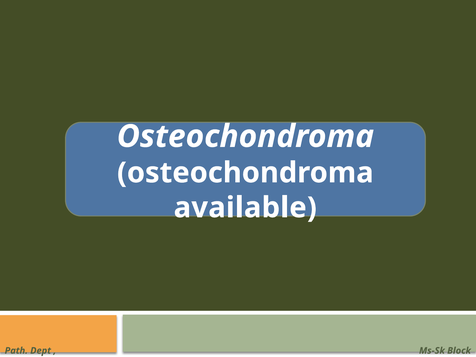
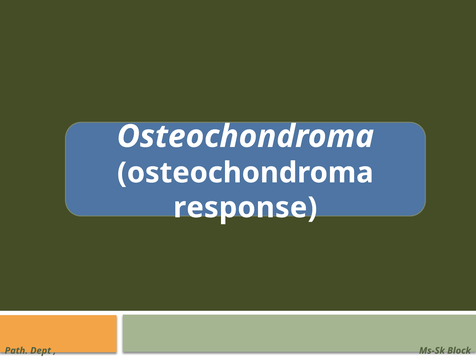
available: available -> response (245, 208)
